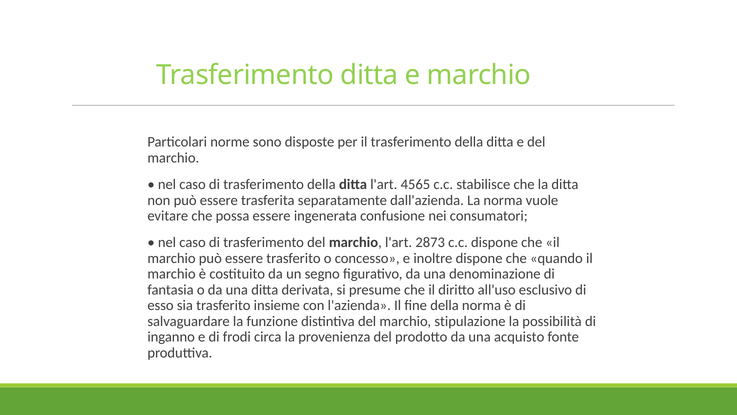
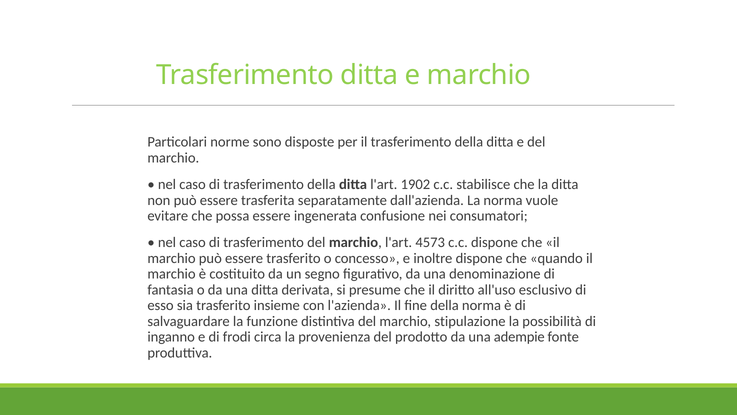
4565: 4565 -> 1902 (415, 184)
2873: 2873 -> 4573 (430, 242)
acquisto: acquisto -> adempie (519, 337)
